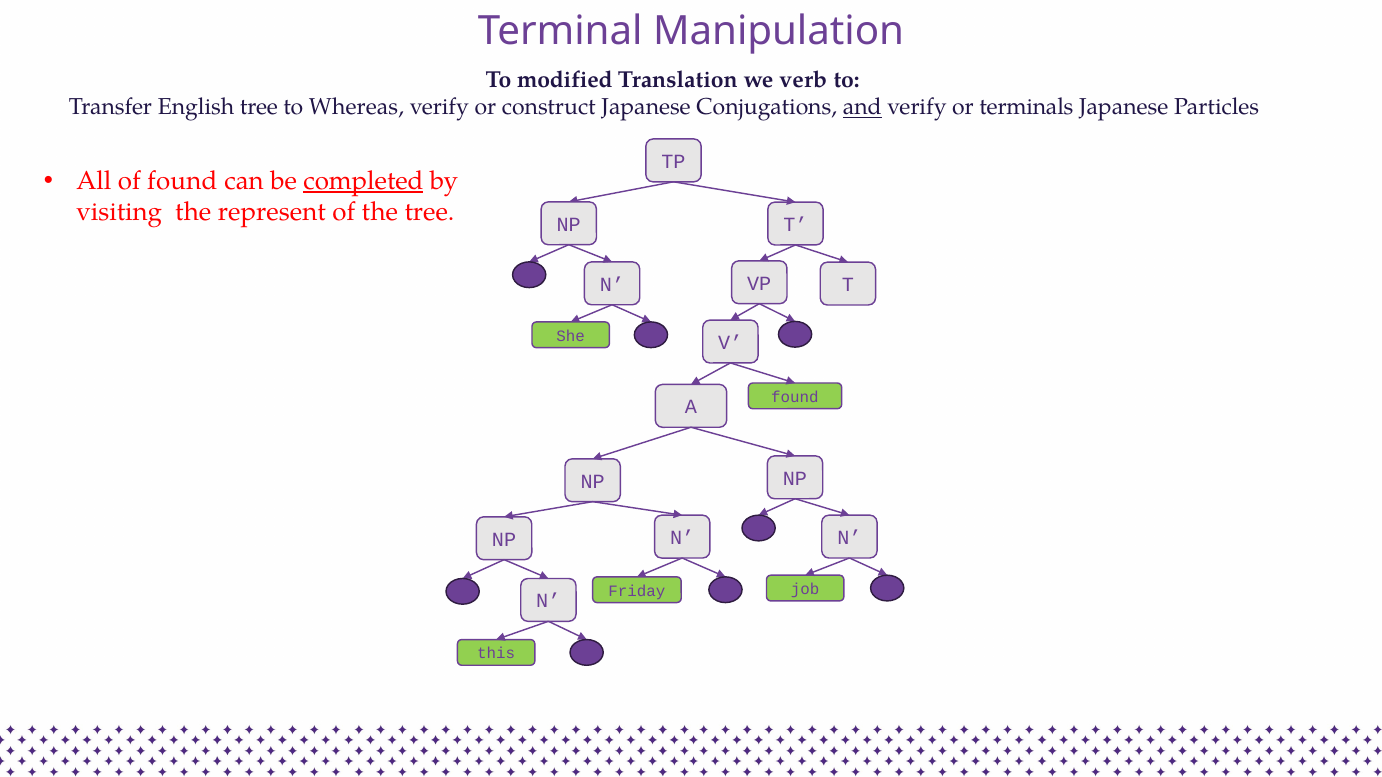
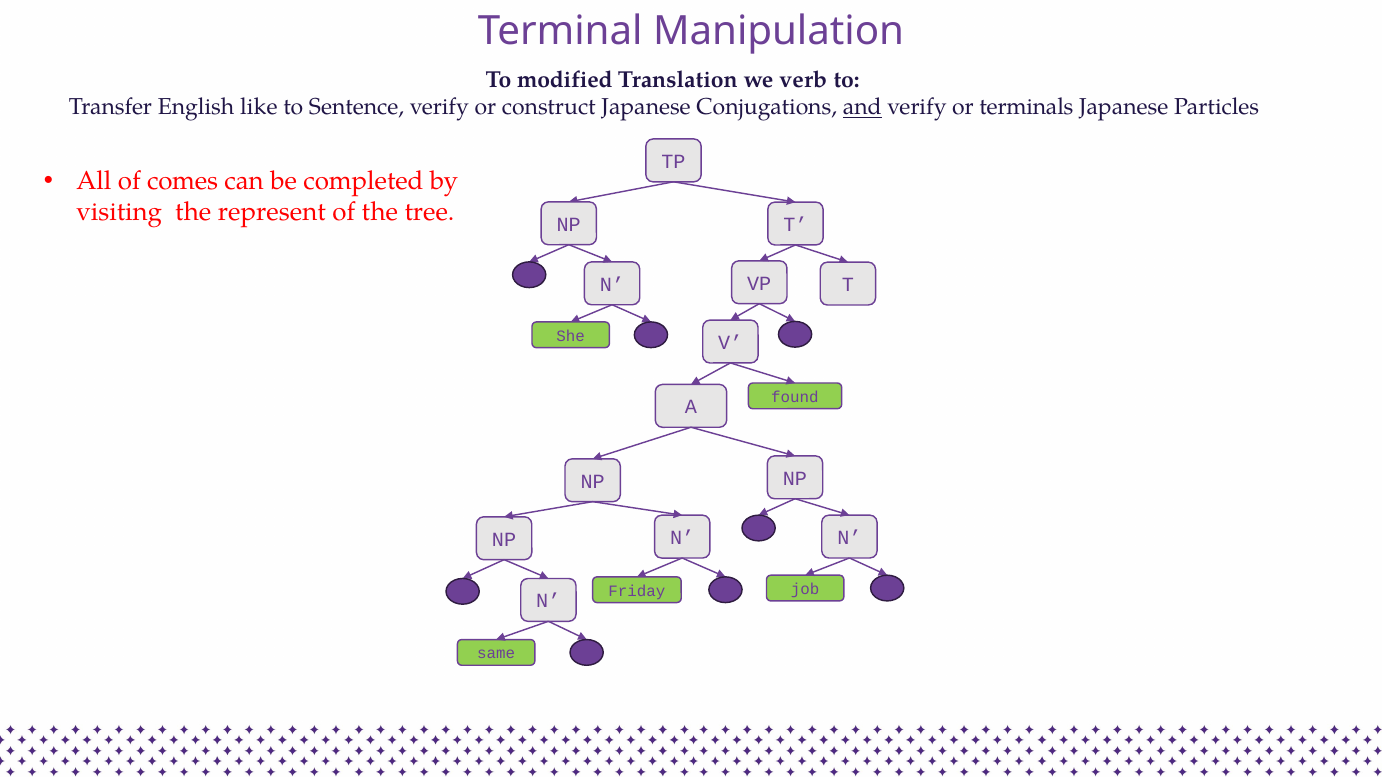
English tree: tree -> like (259, 107)
Whereas: Whereas -> Sentence (357, 107)
of found: found -> comes (183, 181)
completed underline: present -> none (364, 181)
this: this -> same (496, 654)
